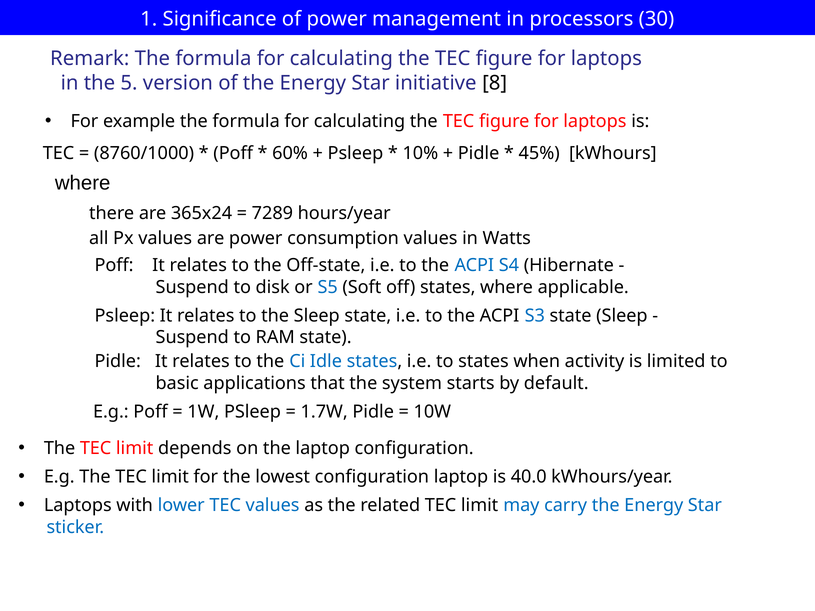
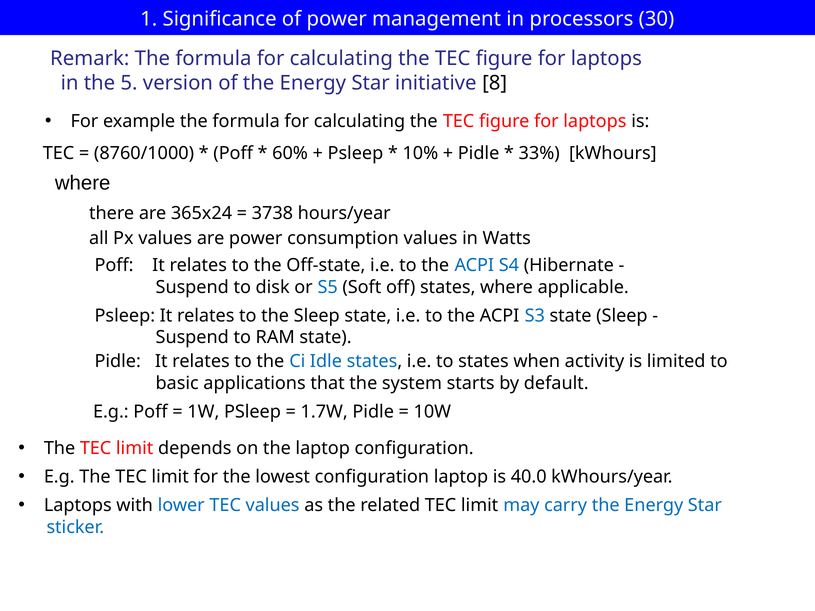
45%: 45% -> 33% (539, 153)
7289: 7289 -> 3738 (272, 213)
